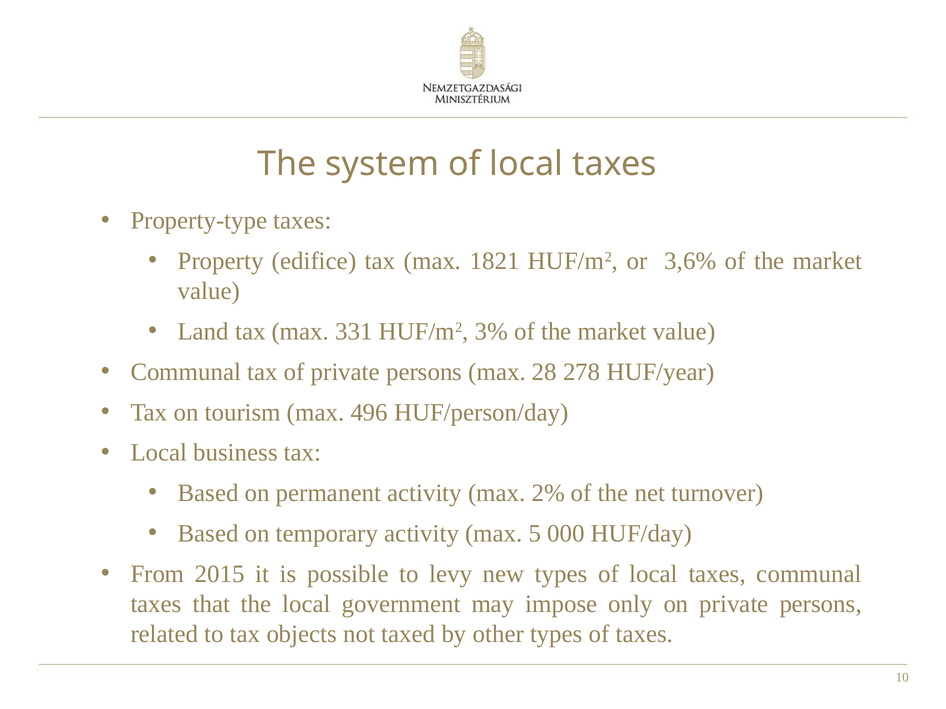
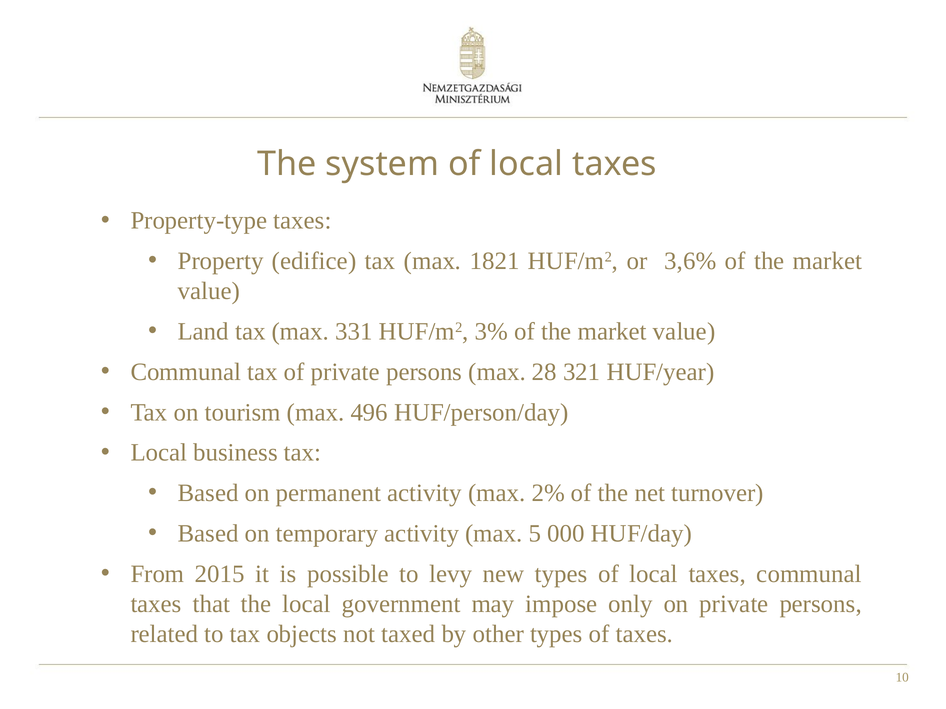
278: 278 -> 321 (582, 372)
